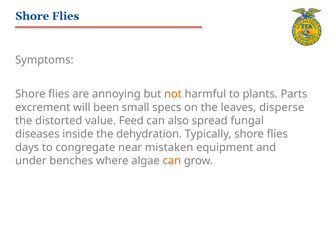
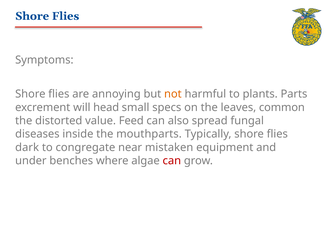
been: been -> head (106, 107)
disperse: disperse -> common (282, 107)
dehydration: dehydration -> mouthparts (149, 134)
days: days -> dark (27, 147)
can colour: orange -> red (172, 161)
